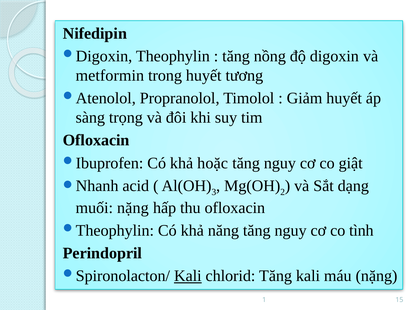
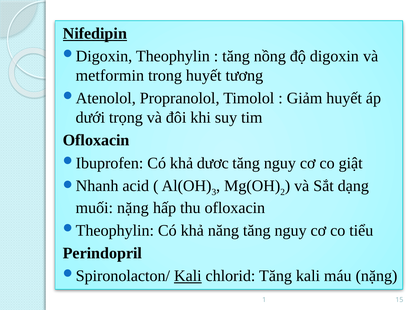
Nifedipin underline: none -> present (95, 33)
sàng: sàng -> dưới (90, 117)
hoặc: hoặc -> dươc (213, 163)
tình: tình -> tiểu (361, 230)
